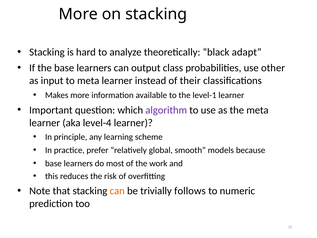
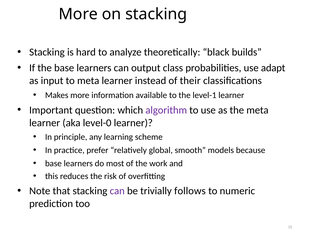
adapt: adapt -> builds (247, 52)
other: other -> adapt (273, 68)
level-4: level-4 -> level-0 (97, 123)
can colour: orange -> purple (117, 191)
